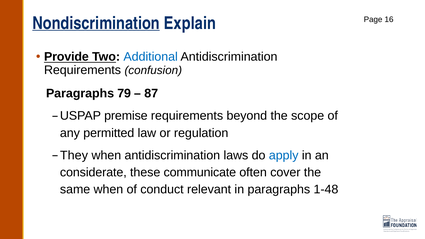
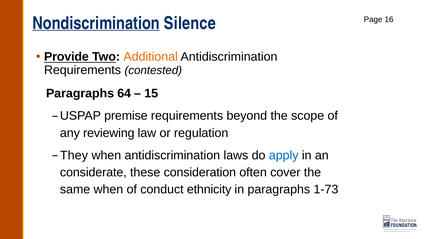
Explain: Explain -> Silence (190, 23)
Additional colour: blue -> orange (151, 57)
confusion: confusion -> contested (153, 71)
79: 79 -> 64 (124, 93)
87: 87 -> 15 (151, 93)
permitted: permitted -> reviewing (109, 133)
communicate: communicate -> consideration (200, 172)
relevant: relevant -> ethnicity (209, 189)
1-48: 1-48 -> 1-73 (326, 189)
